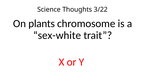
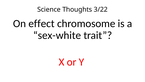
plants: plants -> effect (42, 23)
